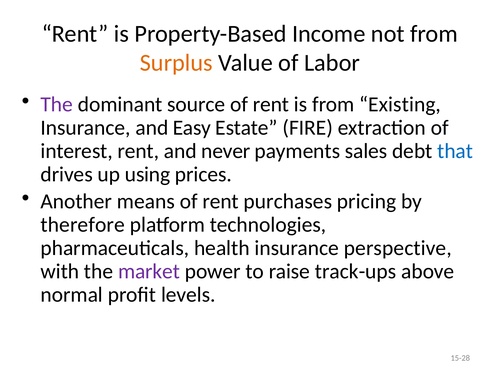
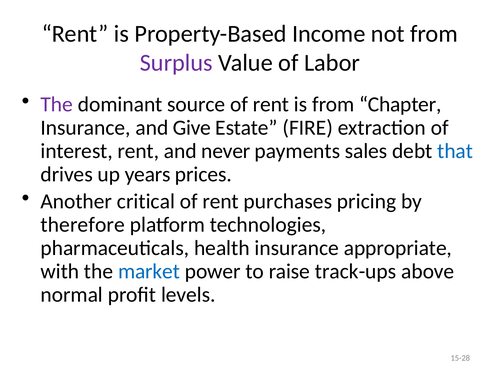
Surplus colour: orange -> purple (176, 63)
Existing: Existing -> Chapter (400, 104)
Easy: Easy -> Give (192, 128)
using: using -> years (148, 174)
means: means -> critical (146, 201)
perspective: perspective -> appropriate (398, 248)
market colour: purple -> blue (149, 271)
